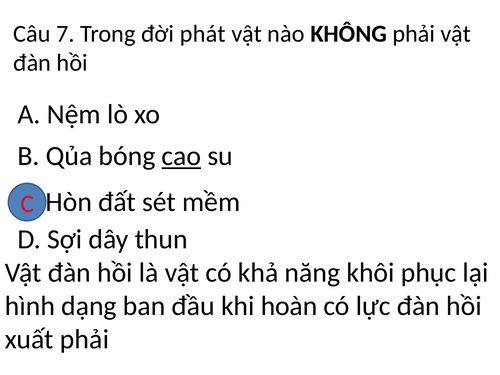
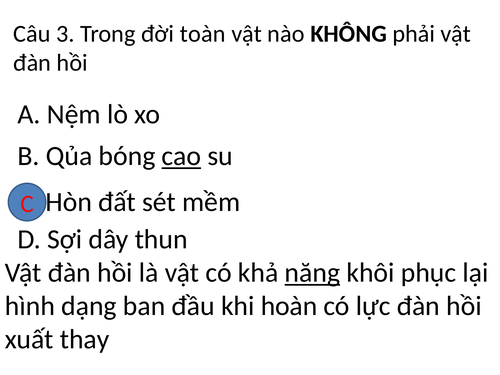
7: 7 -> 3 (65, 34)
phát: phát -> toàn (203, 34)
năng underline: none -> present (312, 273)
xuất phải: phải -> thay (85, 339)
